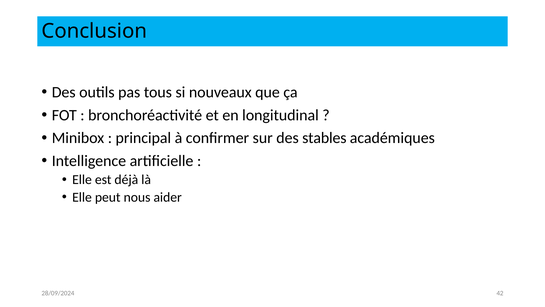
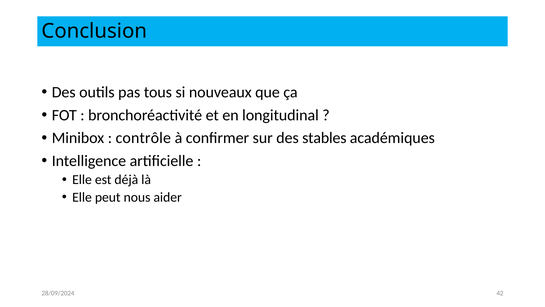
principal: principal -> contrôle (143, 138)
